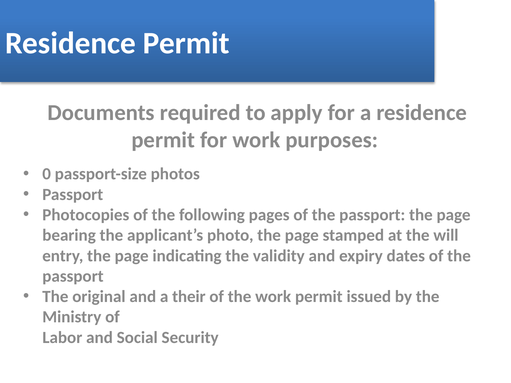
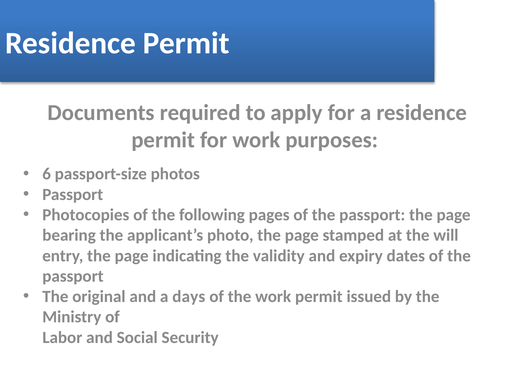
0: 0 -> 6 (47, 174)
their: their -> days (189, 297)
